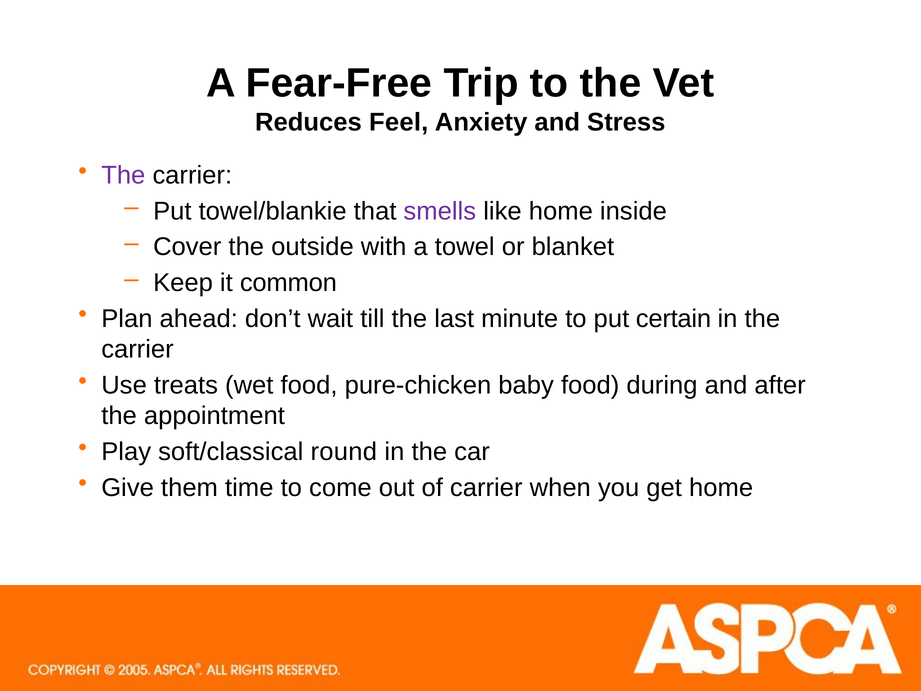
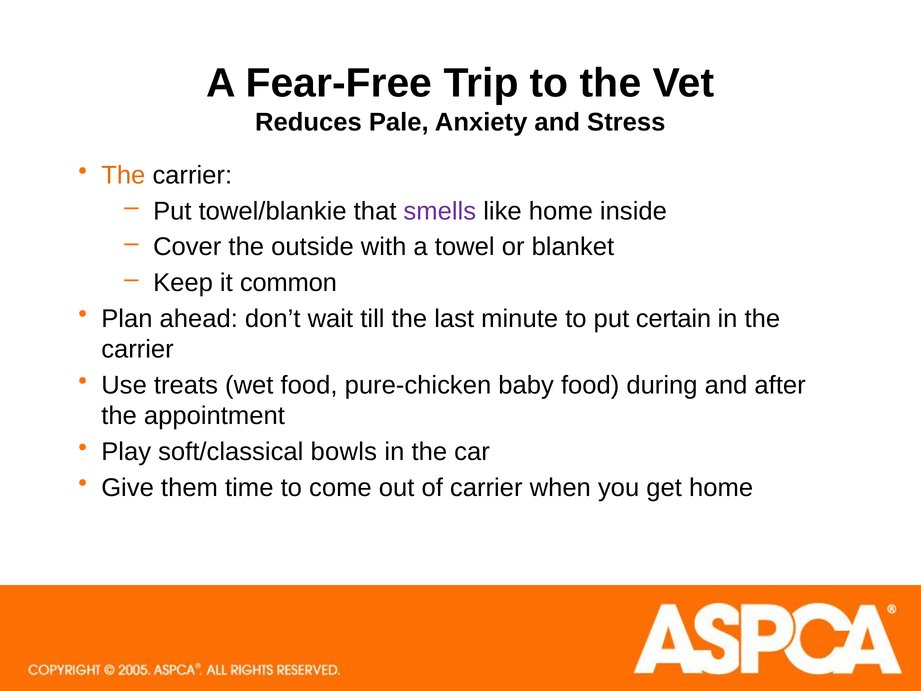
Feel: Feel -> Pale (399, 122)
The colour: purple -> orange (123, 175)
round: round -> bowls (344, 452)
